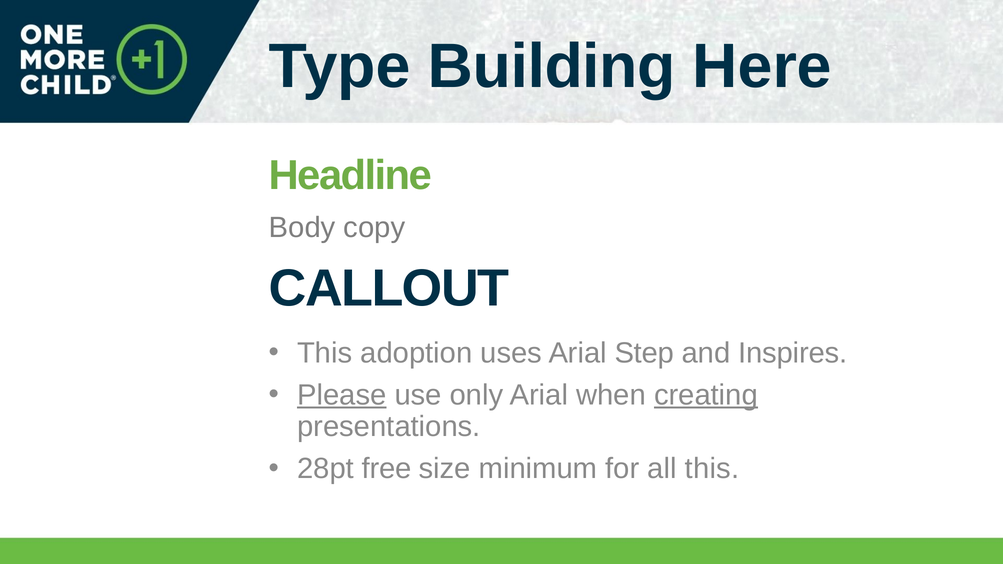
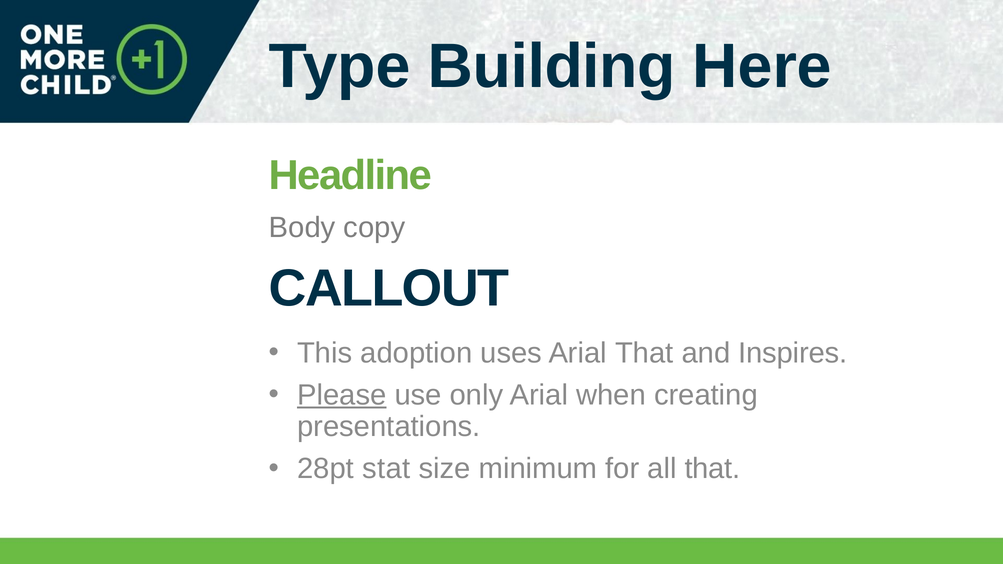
Arial Step: Step -> That (644, 353)
creating underline: present -> none (706, 395)
free: free -> stat (386, 469)
all this: this -> that (712, 469)
